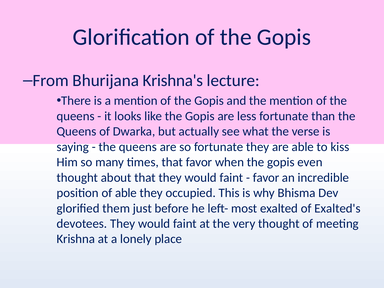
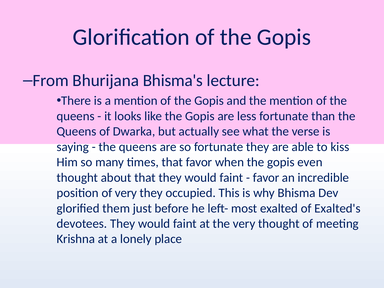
Krishna's: Krishna's -> Bhisma's (173, 81)
of able: able -> very (126, 193)
